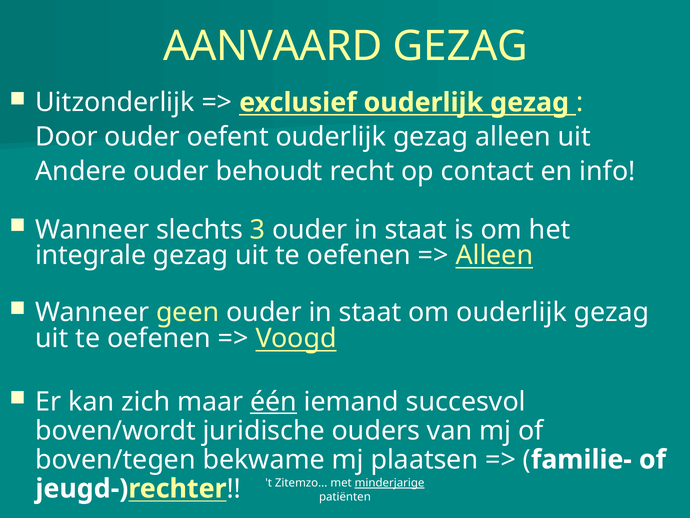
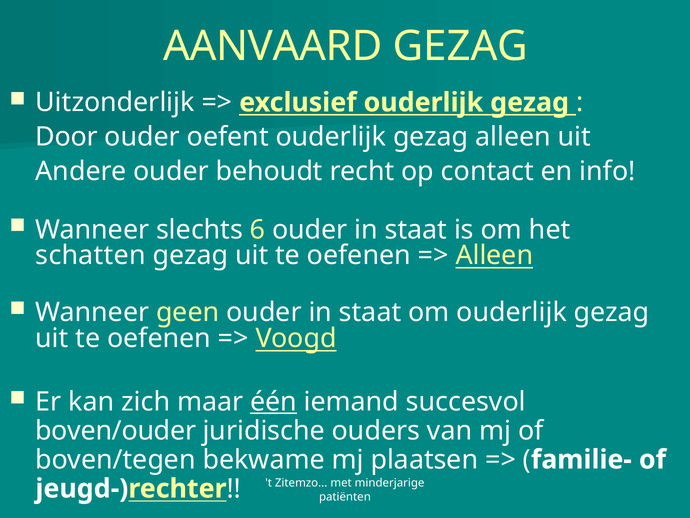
3: 3 -> 6 (258, 230)
integrale: integrale -> schatten (91, 255)
boven/wordt: boven/wordt -> boven/ouder (116, 430)
minderjarige underline: present -> none (390, 483)
